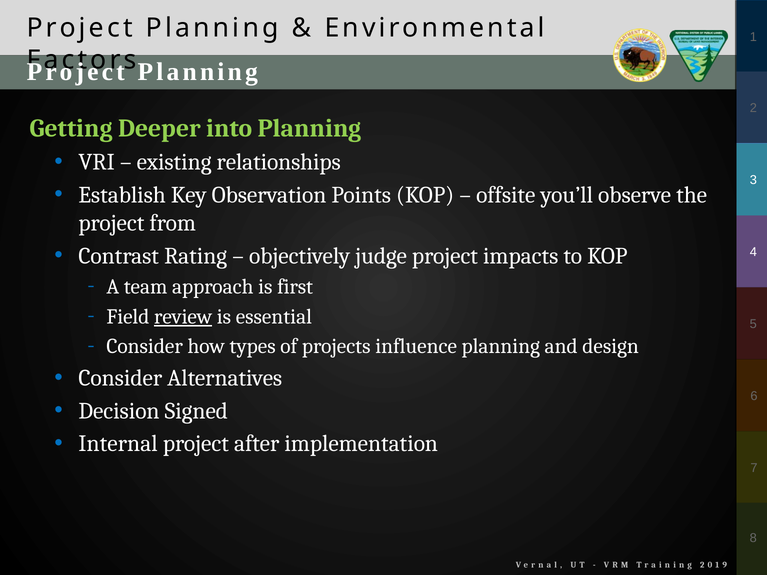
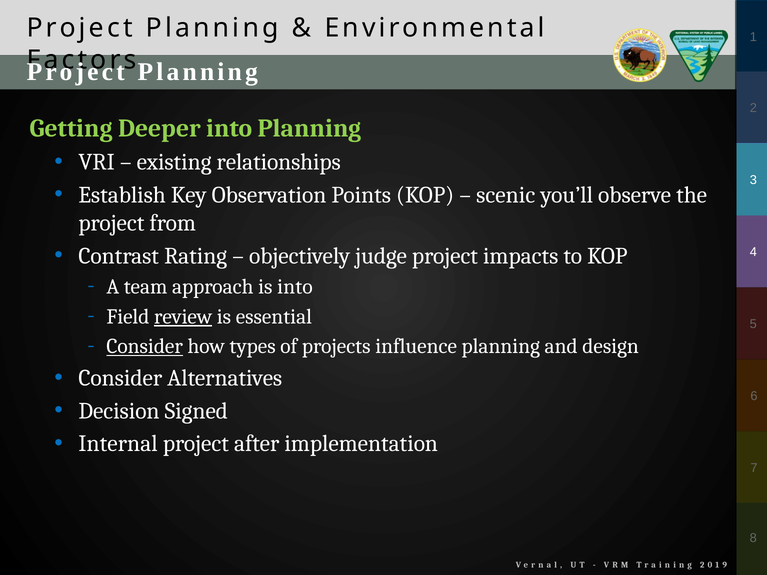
offsite: offsite -> scenic (506, 195)
is first: first -> into (295, 287)
Consider underline: none -> present (145, 347)
